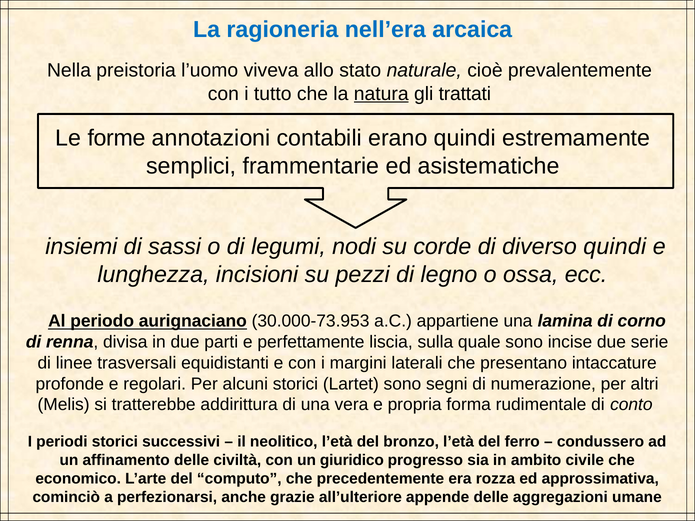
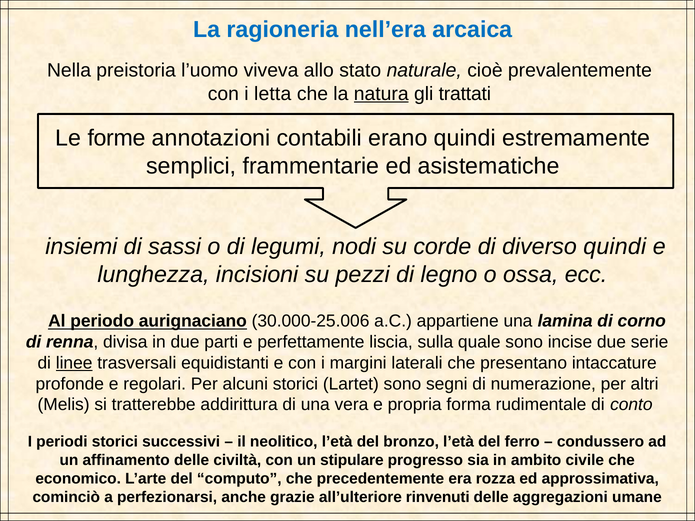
tutto: tutto -> letta (273, 94)
30.000-73.953: 30.000-73.953 -> 30.000-25.006 (311, 321)
linee underline: none -> present (74, 363)
giuridico: giuridico -> stipulare (352, 460)
appende: appende -> rinvenuti (438, 498)
